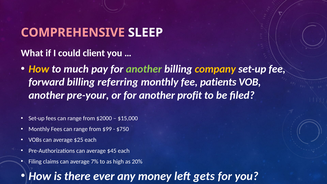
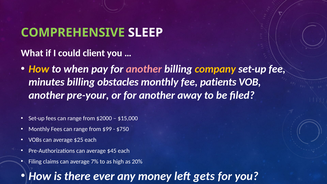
COMPREHENSIVE colour: pink -> light green (73, 33)
much: much -> when (76, 69)
another colour: light green -> pink (144, 69)
forward: forward -> minutes (47, 82)
referring: referring -> obstacles (118, 82)
profit: profit -> away (190, 95)
